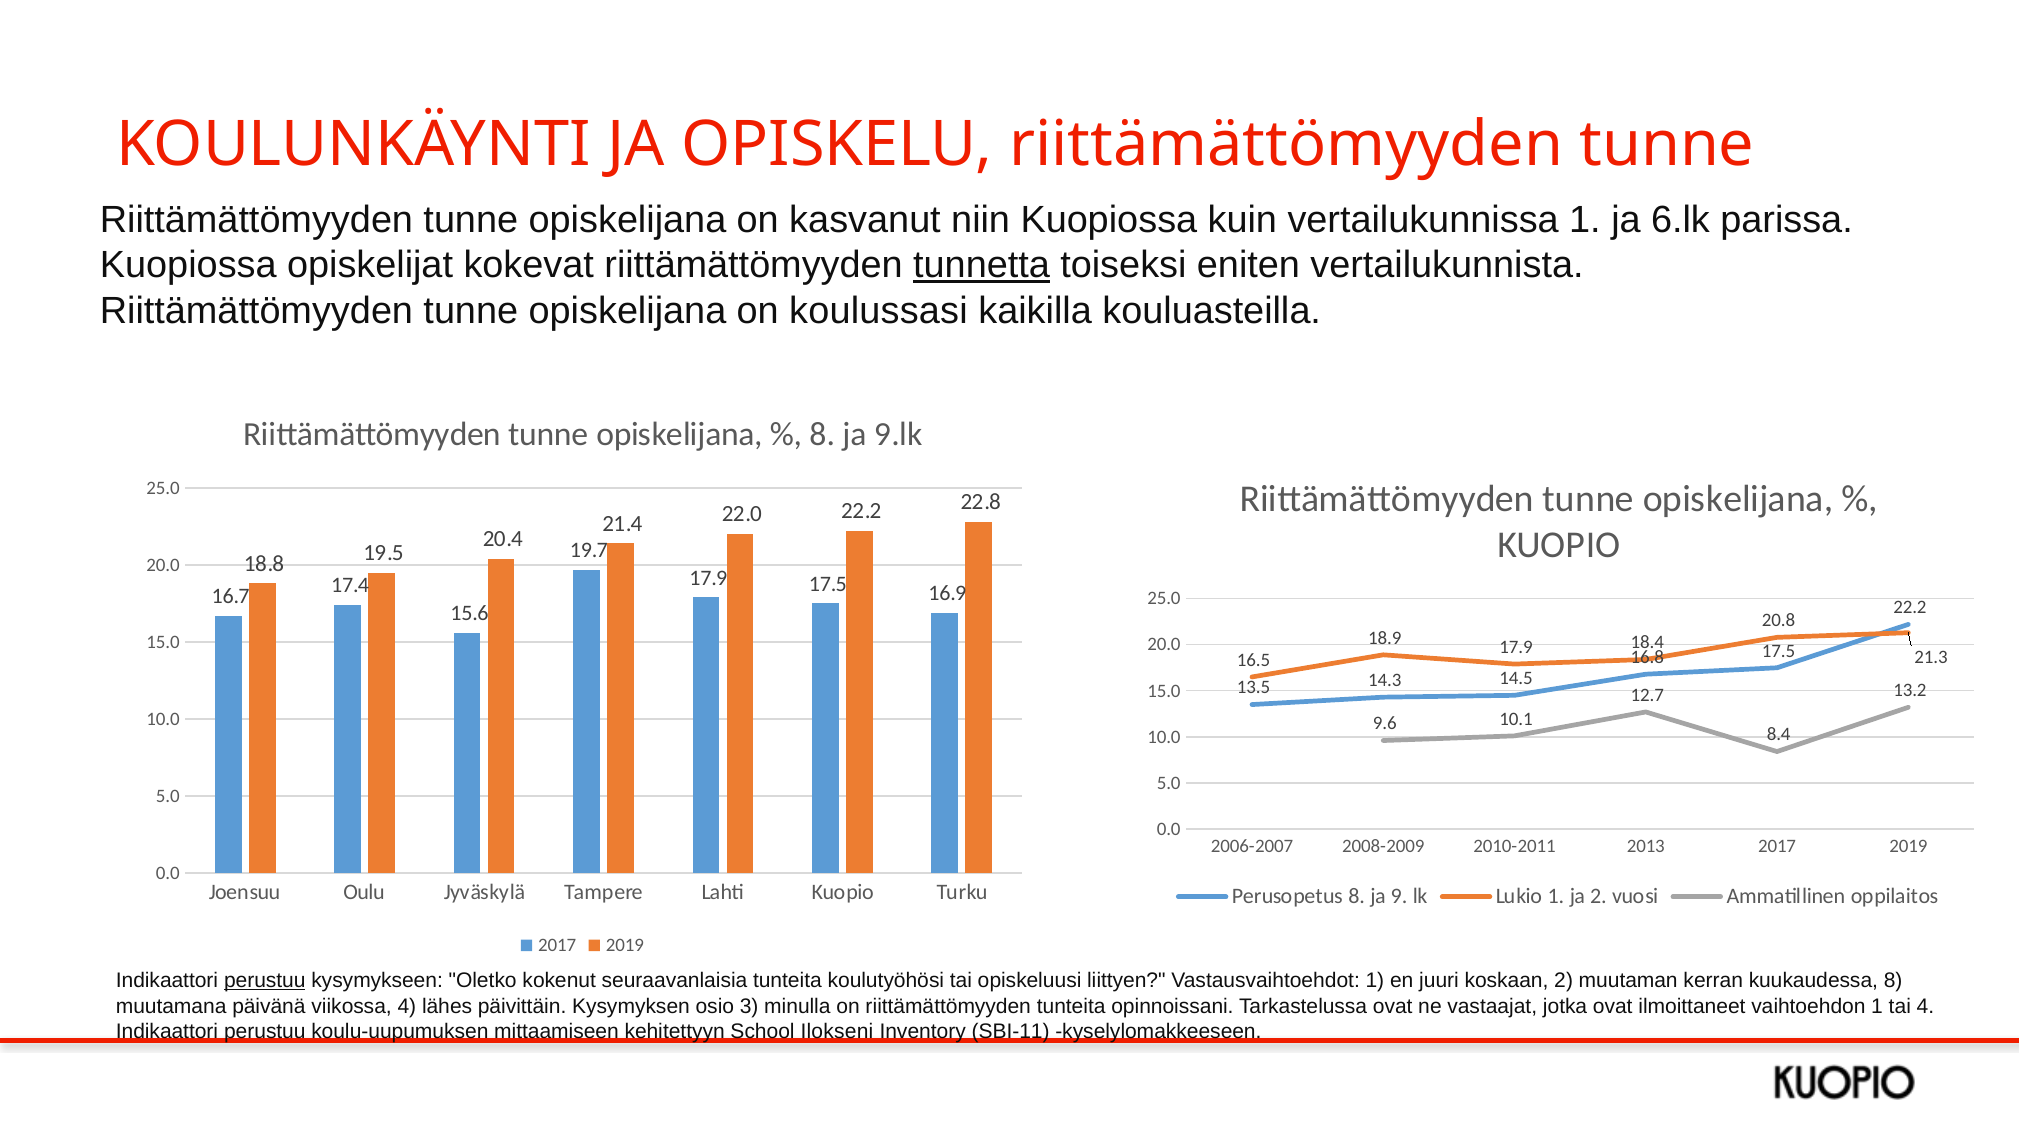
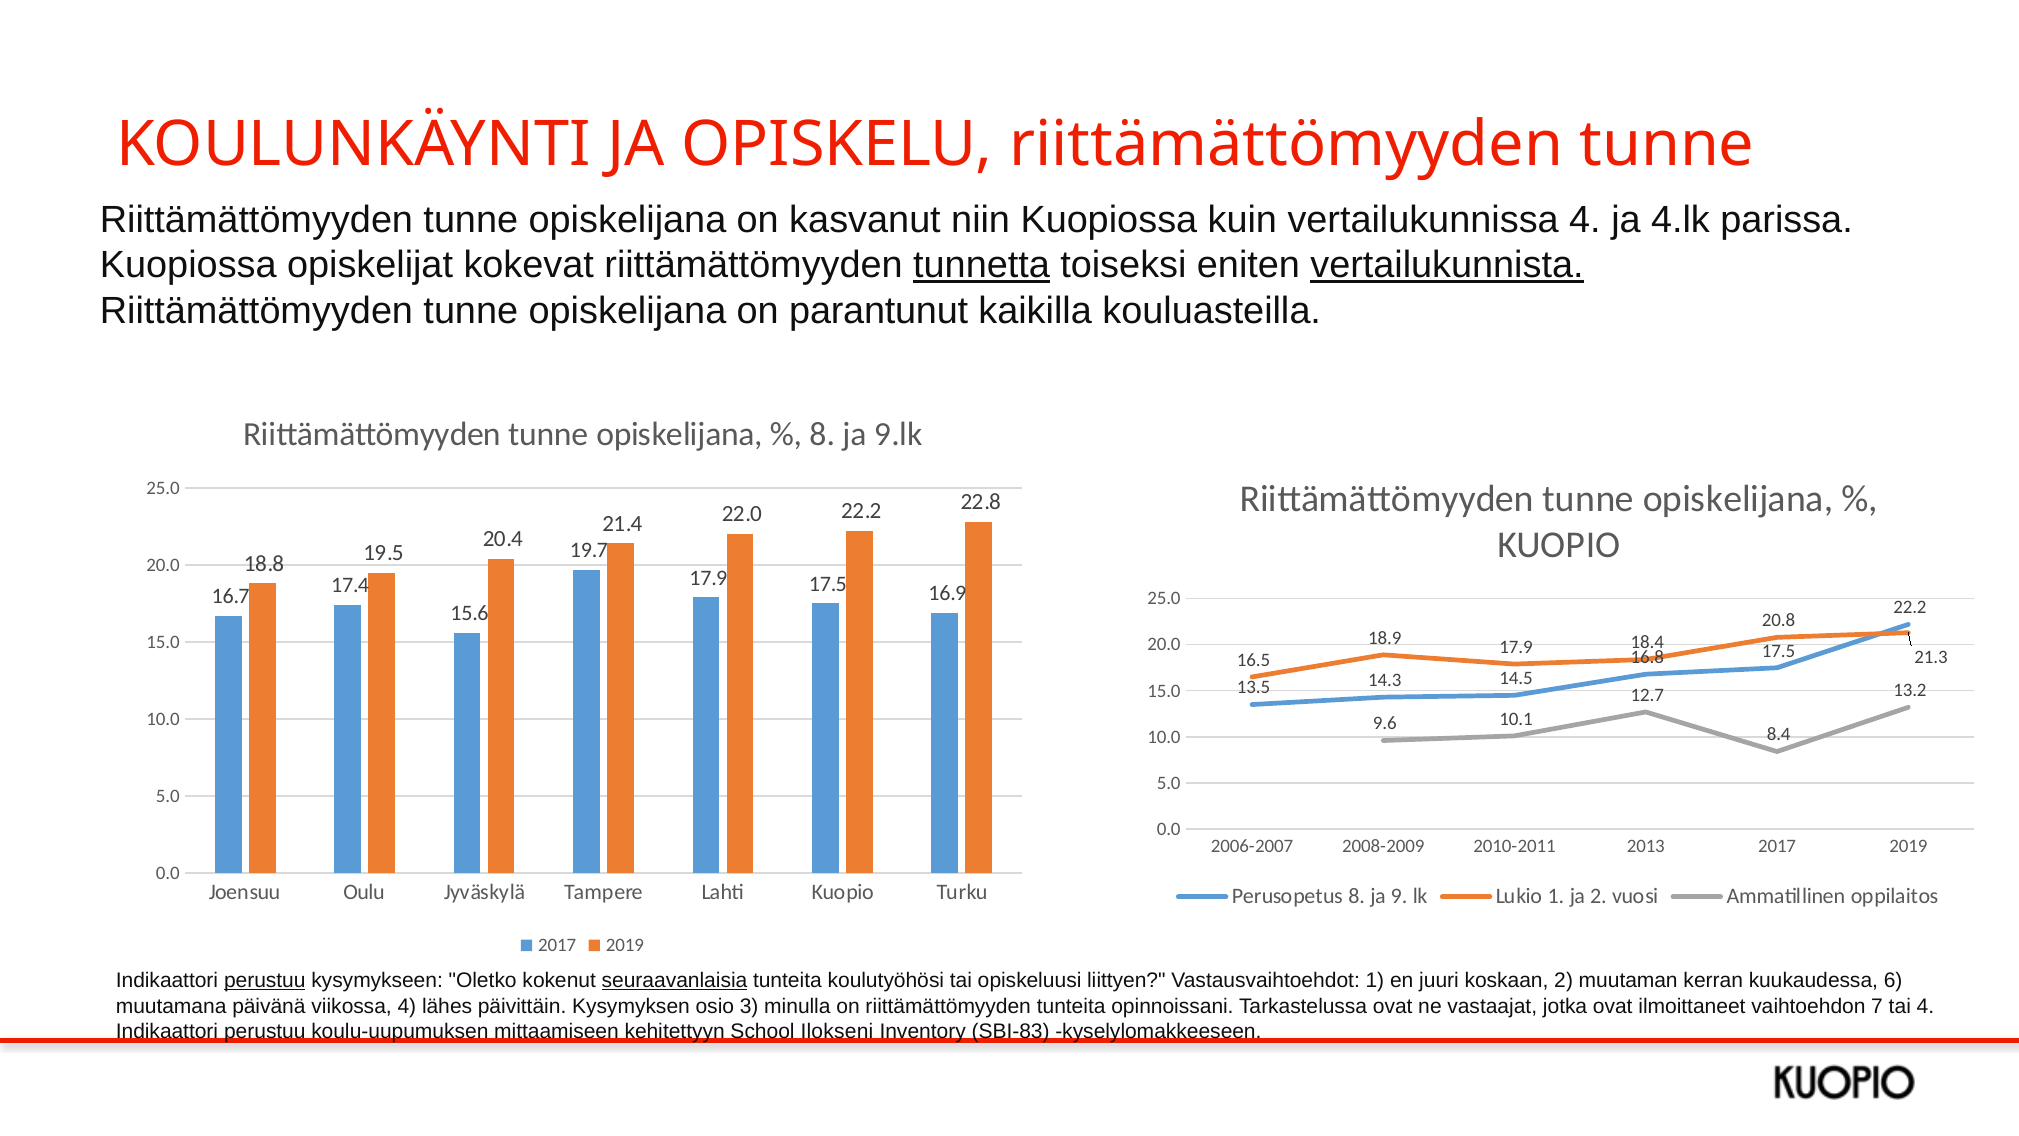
vertailukunnissa 1: 1 -> 4 (1585, 220)
6.lk: 6.lk -> 4.lk (1680, 220)
vertailukunnista underline: none -> present (1447, 265)
koulussasi: koulussasi -> parantunut (879, 310)
seuraavanlaisia underline: none -> present (674, 981)
kuukaudessa 8: 8 -> 6 (1893, 981)
vaihtoehdon 1: 1 -> 7 (1877, 1006)
SBI-11: SBI-11 -> SBI-83 (1011, 1031)
